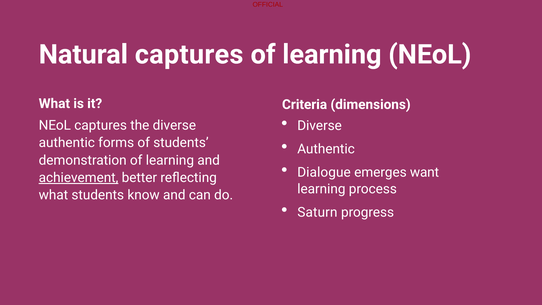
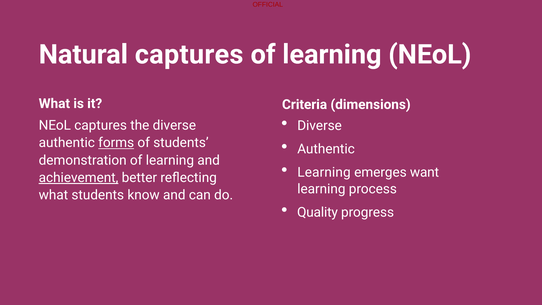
forms underline: none -> present (116, 143)
Dialogue: Dialogue -> Learning (324, 172)
Saturn: Saturn -> Quality (318, 212)
